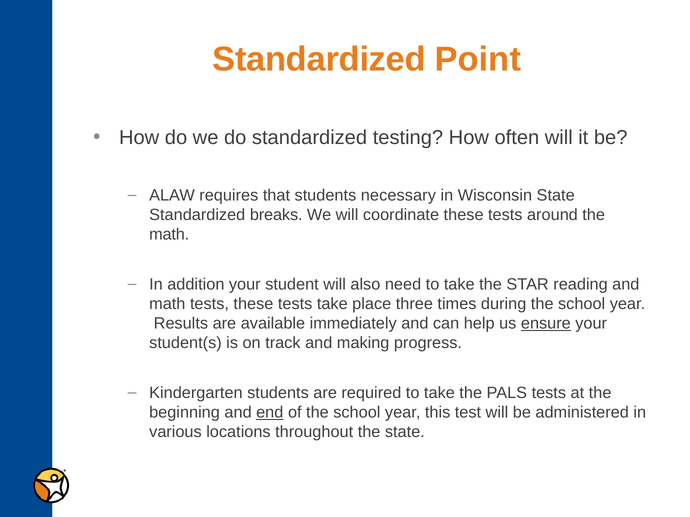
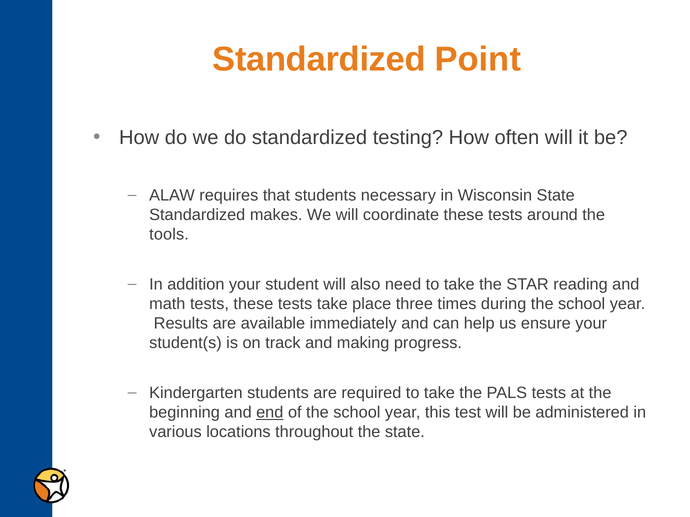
breaks: breaks -> makes (276, 215)
math: math -> tools (169, 235)
ensure underline: present -> none (546, 324)
